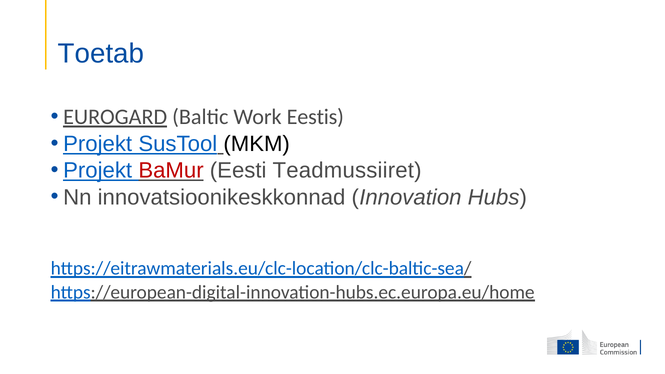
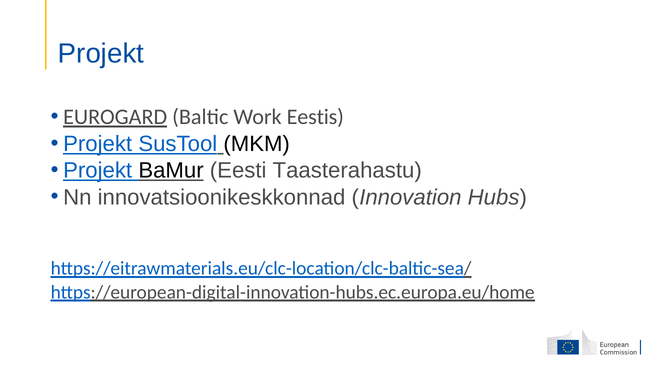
Toetab: Toetab -> Projekt (101, 54)
BaMur colour: red -> black (171, 171)
Teadmussiiret: Teadmussiiret -> Taasterahastu (347, 171)
